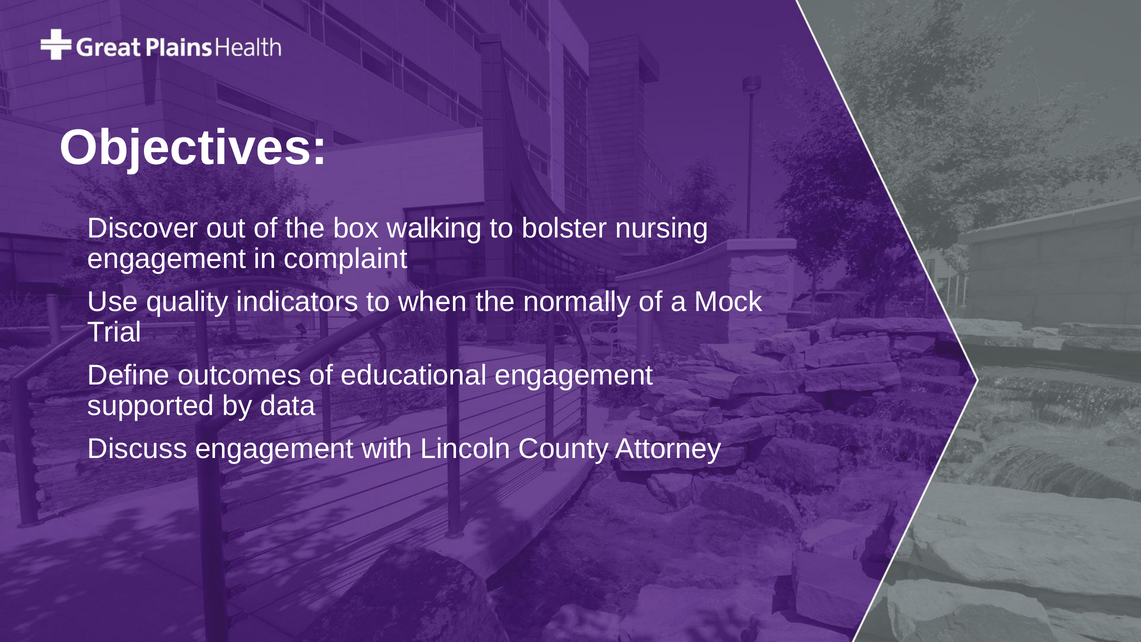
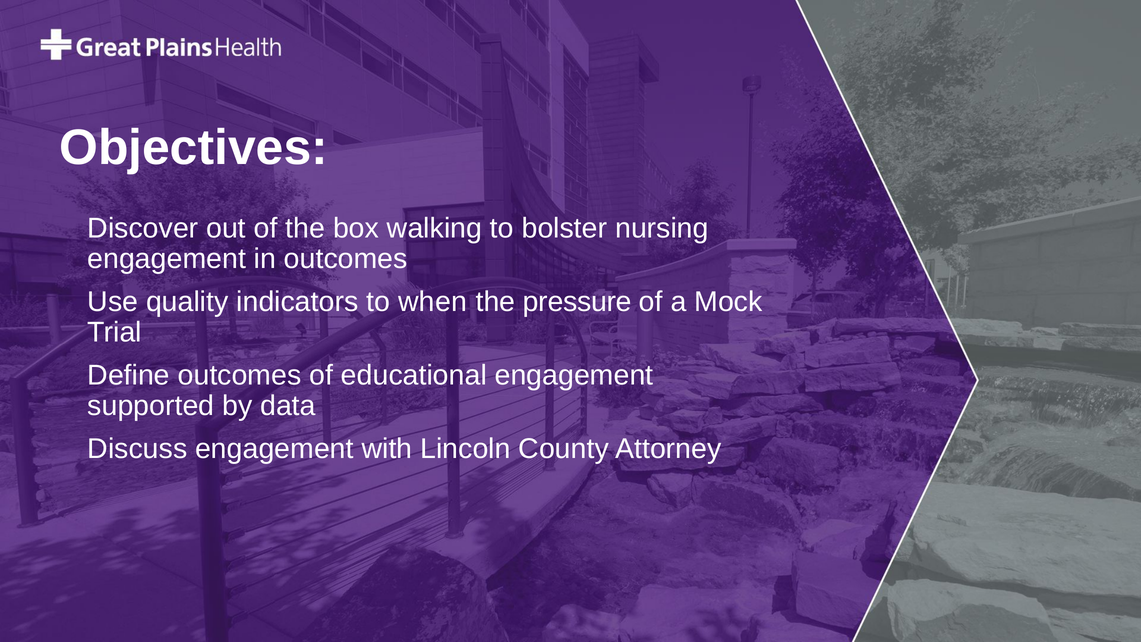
in complaint: complaint -> outcomes (346, 259)
normally: normally -> pressure (577, 302)
